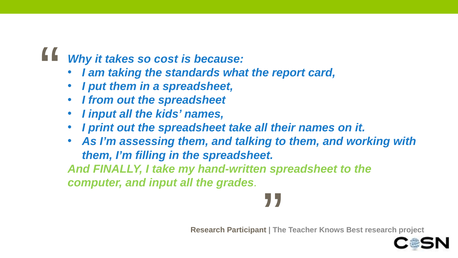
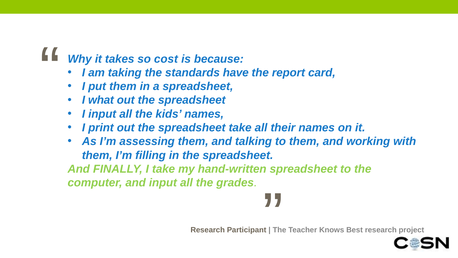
what: what -> have (236, 73)
from: from -> what (101, 100)
